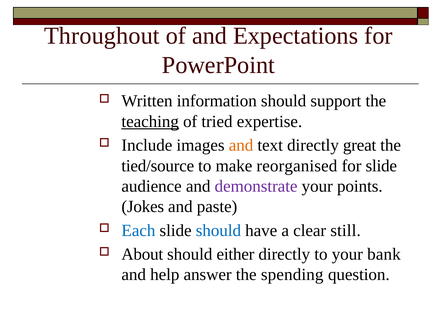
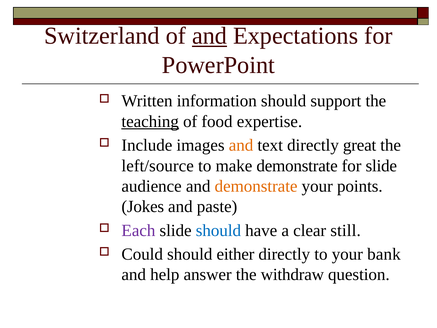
Throughout: Throughout -> Switzerland (102, 36)
and underline: none -> present (210, 36)
tried: tried -> food (217, 121)
tied/source: tied/source -> left/source (158, 166)
make reorganised: reorganised -> demonstrate (297, 166)
demonstrate colour: purple -> orange (256, 186)
Each colour: blue -> purple (138, 230)
About: About -> Could (142, 254)
spending: spending -> withdraw (292, 274)
